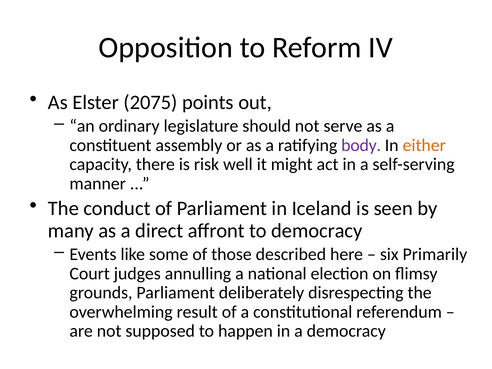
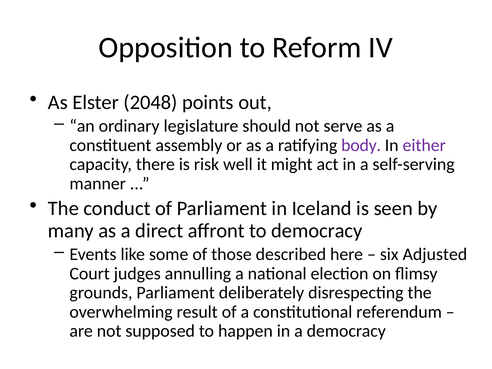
2075: 2075 -> 2048 (150, 102)
either colour: orange -> purple (424, 145)
Primarily: Primarily -> Adjusted (435, 254)
